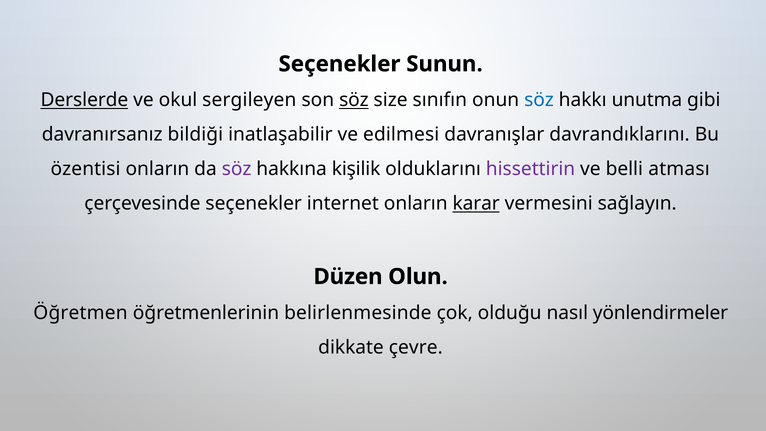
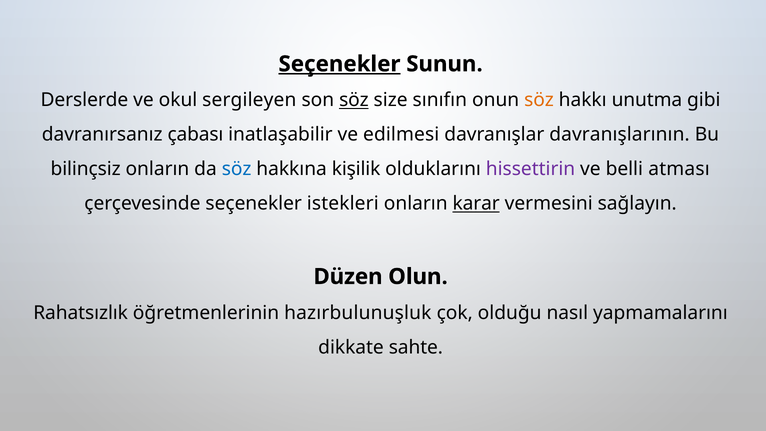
Seçenekler underline: none -> present (339, 64)
Derslerde underline: present -> none (84, 100)
söz colour: blue -> orange (539, 100)
bildiği: bildiği -> çabası (195, 135)
davrandıklarını: davrandıklarını -> davranışlarının (620, 135)
özentisi: özentisi -> bilinçsiz (86, 169)
söz colour: purple -> blue (237, 169)
internet: internet -> istekleri (343, 204)
Öğretmen: Öğretmen -> Rahatsızlık (81, 313)
belirlenmesinde: belirlenmesinde -> hazırbulunuşluk (358, 313)
yönlendirmeler: yönlendirmeler -> yapmamalarını (660, 313)
çevre: çevre -> sahte (416, 347)
